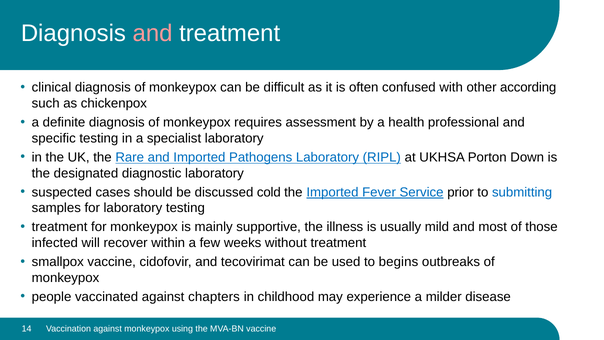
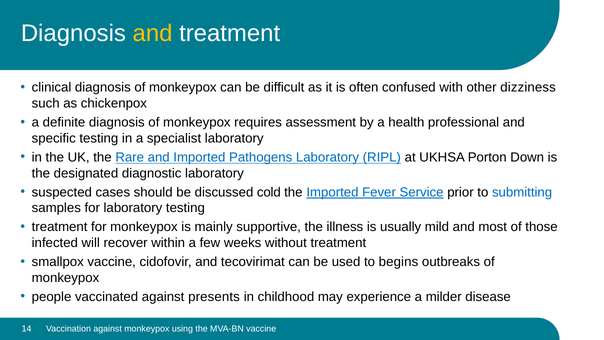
and colour: pink -> yellow (153, 33)
according: according -> dizziness (528, 87)
chapters: chapters -> presents (214, 297)
